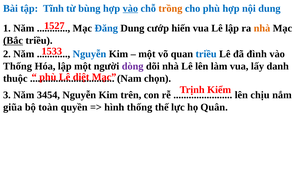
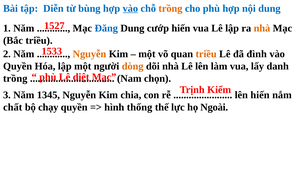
Tĩnh: Tĩnh -> Diễn (53, 8)
Bắc underline: present -> none (13, 40)
Nguyễn colour: blue -> orange (89, 54)
triều colour: blue -> orange (206, 54)
Thống: Thống -> Quyền (18, 66)
dòng colour: purple -> orange (133, 66)
thuộc: thuộc -> trồng (15, 78)
3454: 3454 -> 1345 (48, 95)
trên: trên -> chia (131, 95)
lên chịu: chịu -> hiến (260, 95)
giũa: giũa -> chất (13, 107)
toàn: toàn -> chạy (48, 107)
Quân: Quân -> Ngoài (214, 107)
